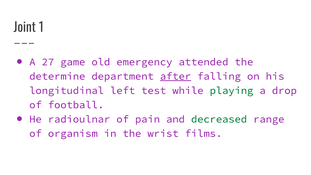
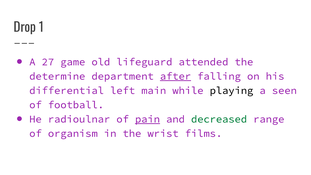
Joint: Joint -> Drop (25, 28)
emergency: emergency -> lifeguard (144, 62)
longitudinal: longitudinal -> differential (67, 90)
test: test -> main (154, 90)
playing colour: green -> black (231, 90)
drop: drop -> seen (284, 90)
pain underline: none -> present (147, 119)
